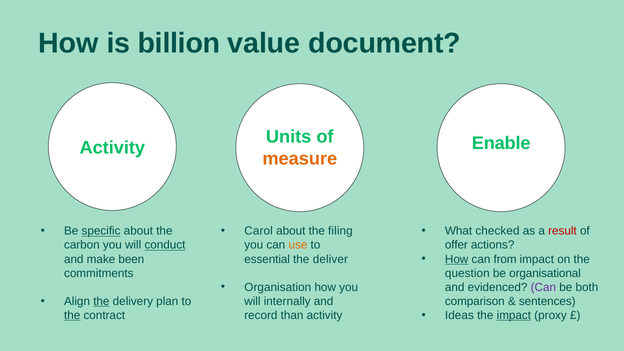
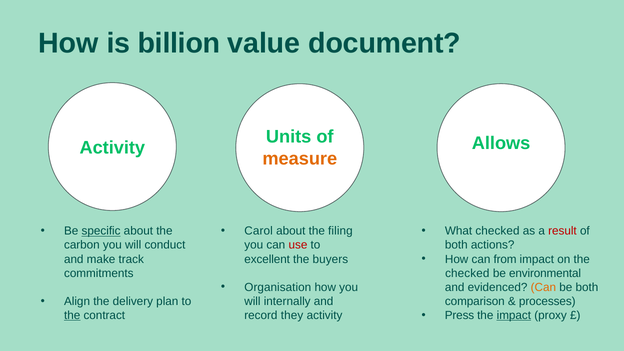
Enable: Enable -> Allows (501, 143)
conduct underline: present -> none (165, 245)
use colour: orange -> red (298, 245)
offer: offer -> both (456, 245)
How underline: present -> none (457, 259)
been: been -> track (131, 259)
essential: essential -> excellent (267, 259)
deliver: deliver -> buyers (330, 259)
question: question -> checked (467, 273)
organisational: organisational -> environmental (545, 273)
Can colour: purple -> orange (543, 287)
the underline: present -> none (101, 301)
sentences: sentences -> processes (547, 301)
Ideas: Ideas -> Press (460, 315)
than: than -> they (292, 315)
